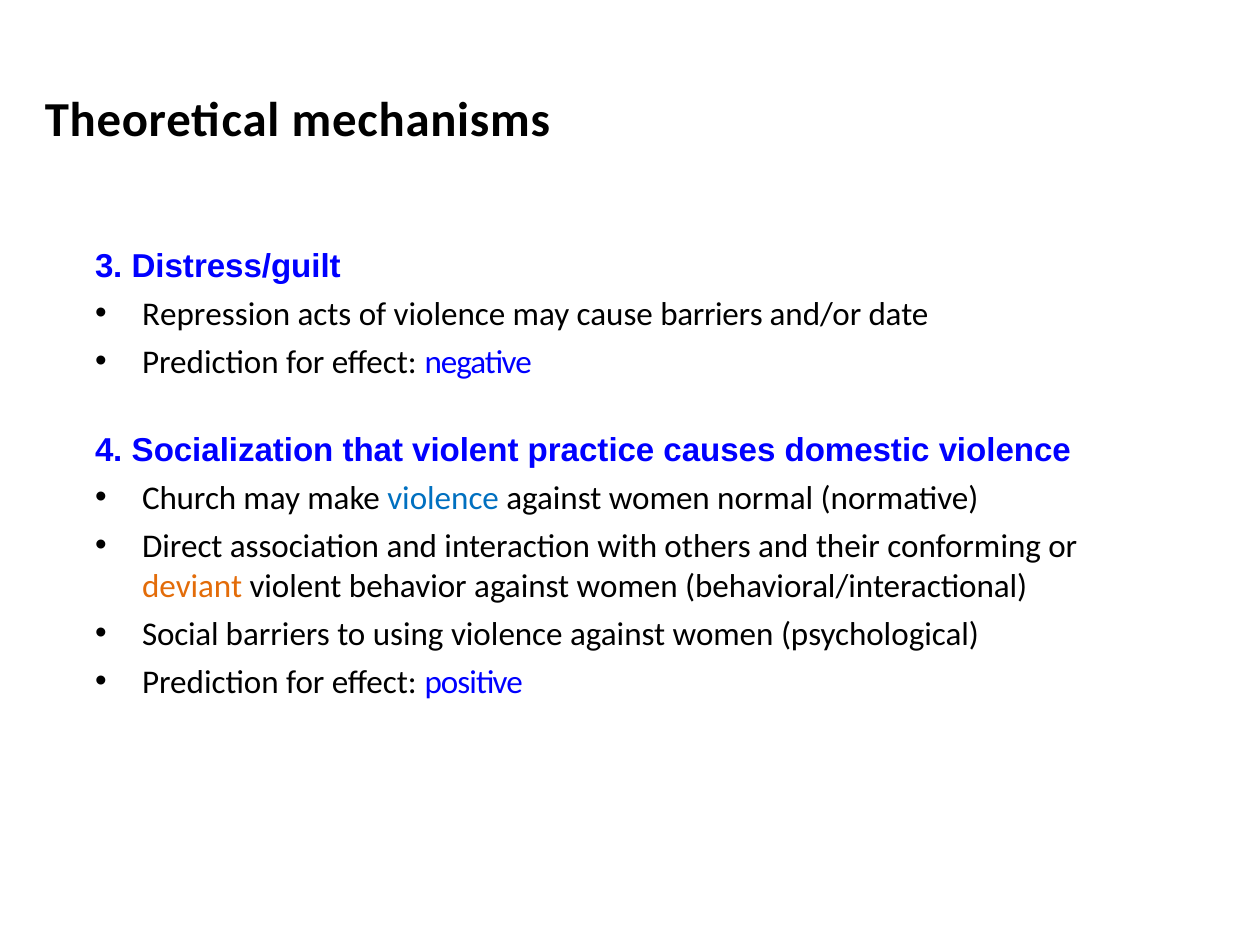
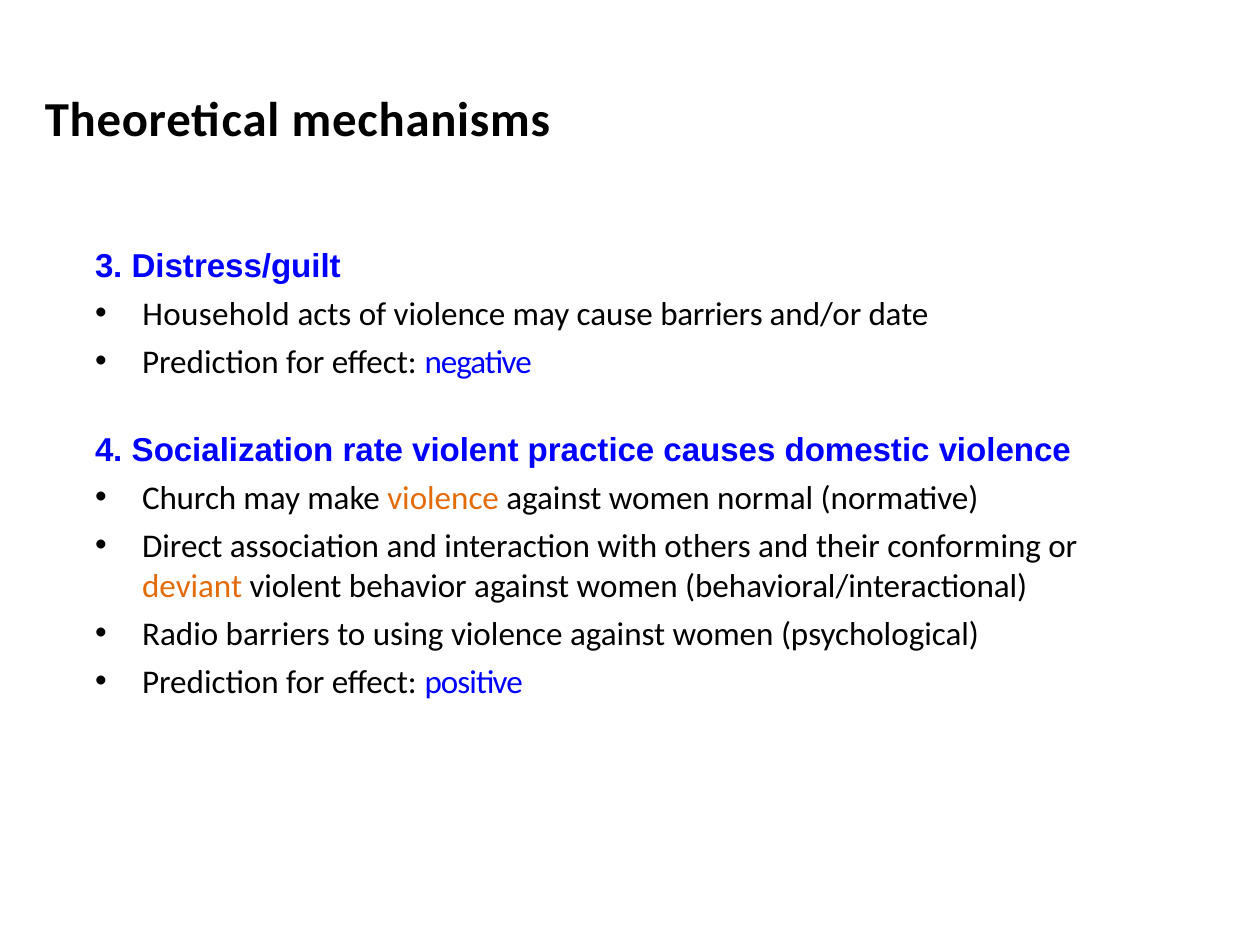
Repression: Repression -> Household (216, 315)
that: that -> rate (373, 450)
violence colour: blue -> orange (443, 498)
Social: Social -> Radio (180, 635)
